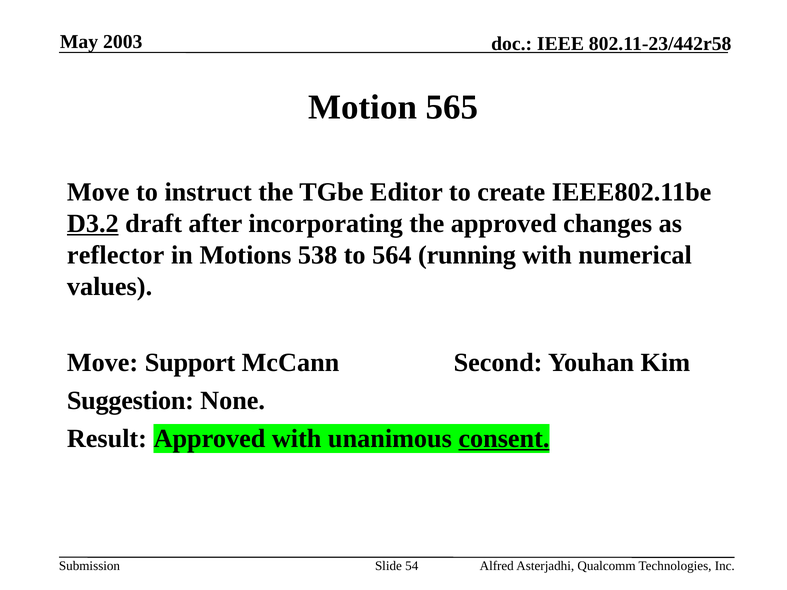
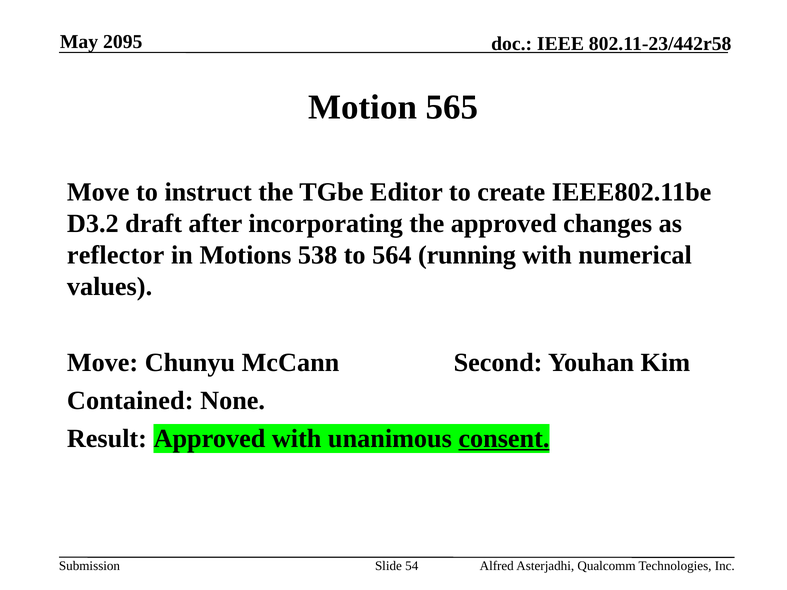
2003: 2003 -> 2095 (123, 42)
D3.2 underline: present -> none (93, 224)
Support: Support -> Chunyu (190, 363)
Suggestion: Suggestion -> Contained (130, 401)
